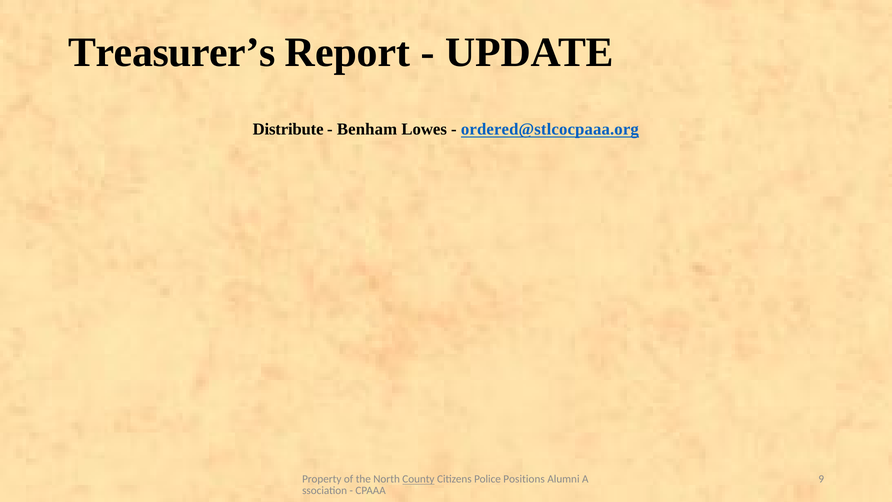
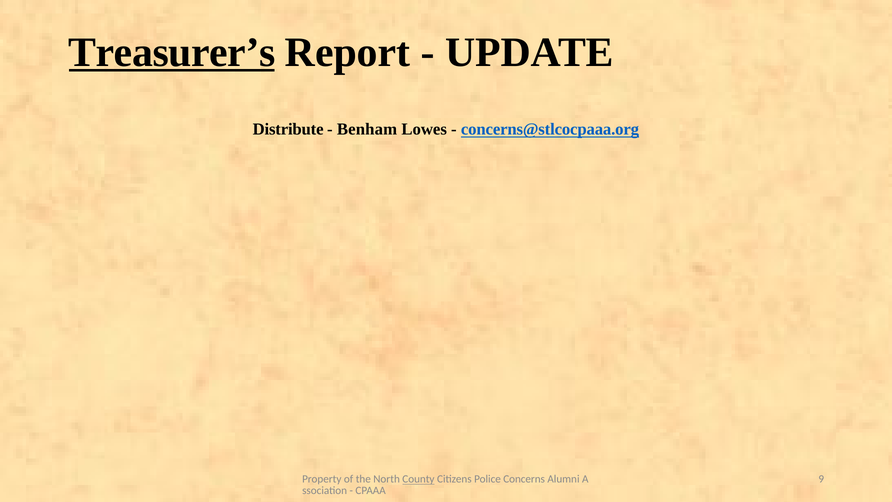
Treasurer’s underline: none -> present (172, 52)
ordered@stlcocpaaa.org: ordered@stlcocpaaa.org -> concerns@stlcocpaaa.org (550, 129)
Positions: Positions -> Concerns (524, 479)
